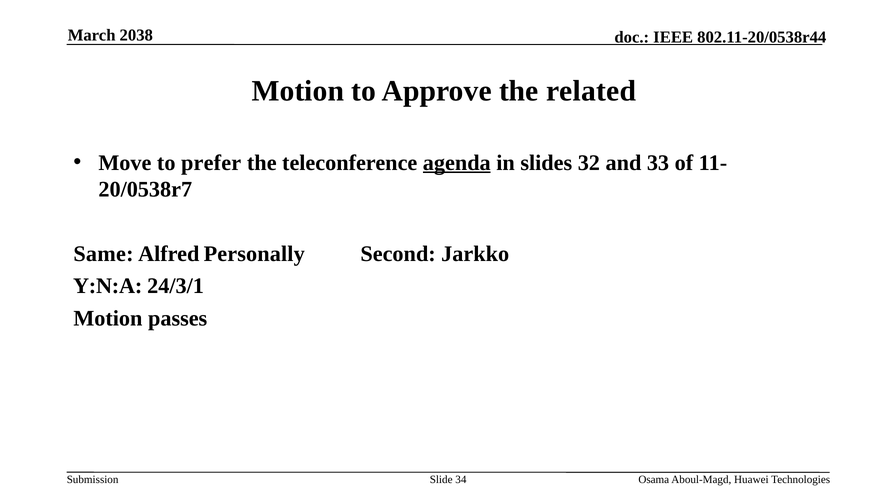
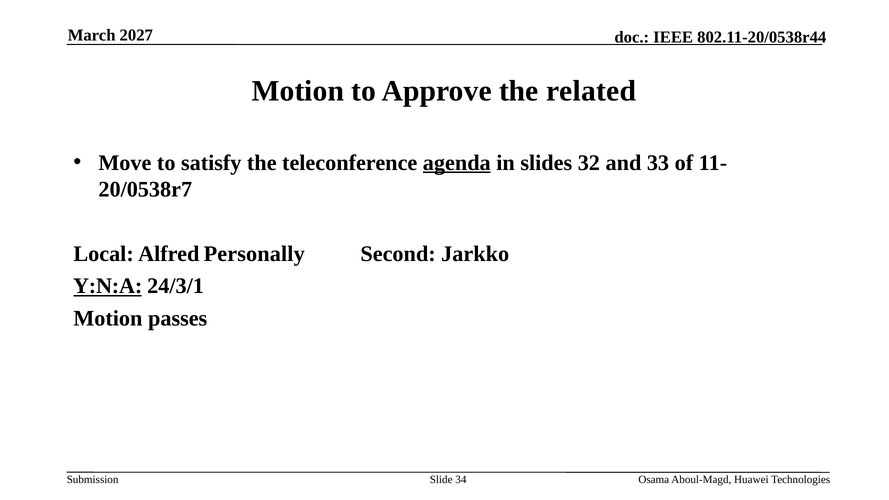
2038: 2038 -> 2027 (136, 35)
prefer: prefer -> satisfy (211, 163)
Same: Same -> Local (104, 254)
Y:N:A underline: none -> present (108, 286)
